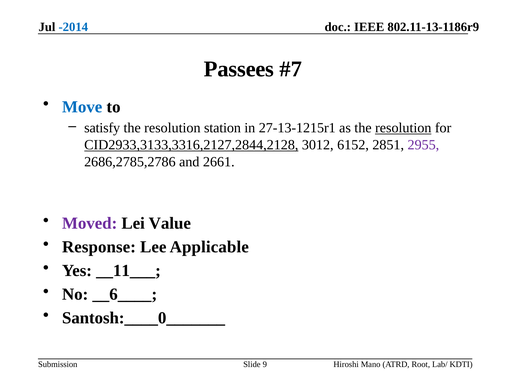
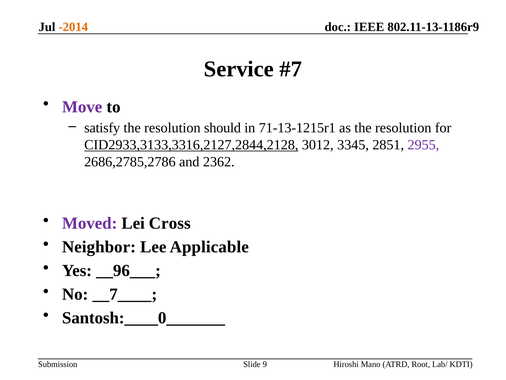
-2014 colour: blue -> orange (73, 27)
Passees: Passees -> Service (239, 69)
Move colour: blue -> purple (82, 107)
station: station -> should (222, 128)
27-13-1215r1: 27-13-1215r1 -> 71-13-1215r1 (297, 128)
resolution underline: present -> none (403, 128)
6152: 6152 -> 3345 (353, 145)
2661: 2661 -> 2362 (219, 162)
Value: Value -> Cross (170, 223)
Response: Response -> Neighbor (99, 247)
__11___: __11___ -> __96___ (128, 270)
__6____: __6____ -> __7____ (125, 294)
